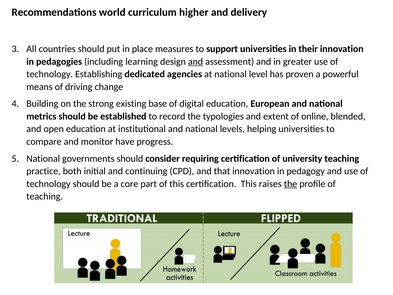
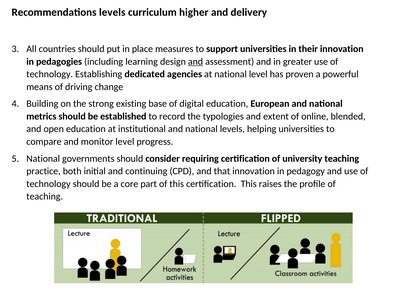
Recommendations world: world -> levels (112, 12)
monitor have: have -> level (125, 141)
the underline: present -> none (291, 184)
